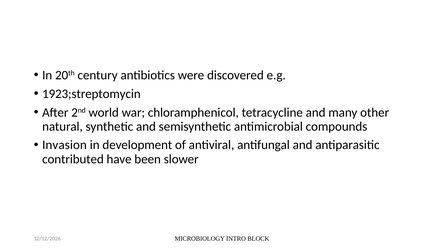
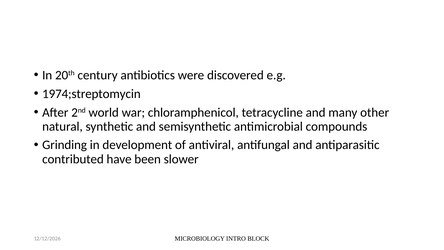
1923;streptomycin: 1923;streptomycin -> 1974;streptomycin (91, 94)
Invasion: Invasion -> Grinding (65, 145)
